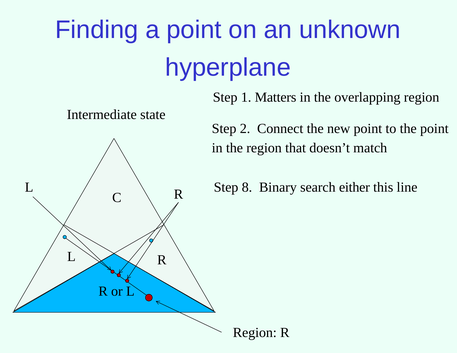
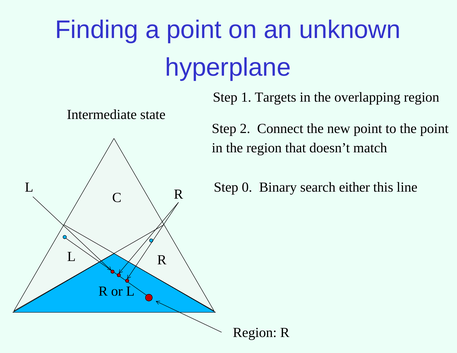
Matters: Matters -> Targets (276, 97)
8: 8 -> 0 (247, 187)
